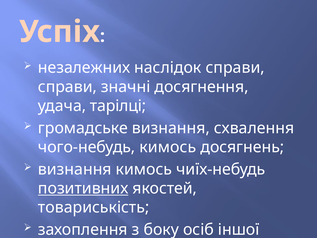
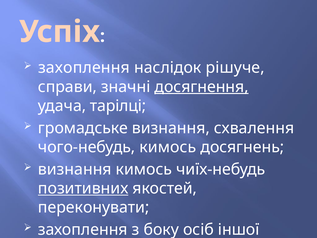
незалежних: незалежних -> захоплення (84, 68)
наслідок справи: справи -> рішуче (235, 68)
досягнення underline: none -> present (202, 87)
товариськість: товариськість -> переконувати (94, 207)
